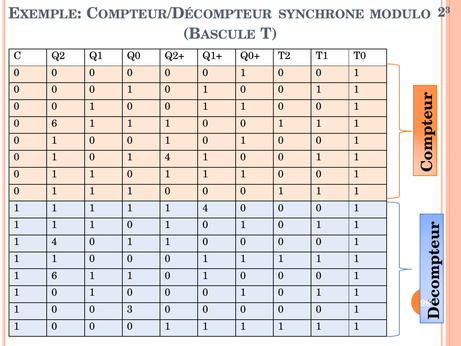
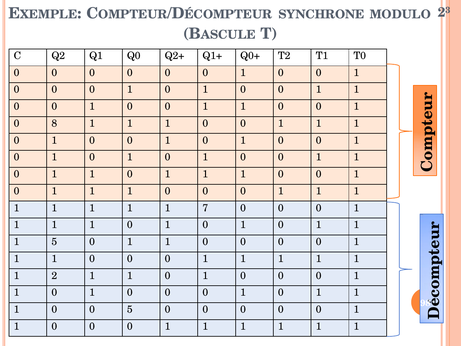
0 6: 6 -> 8 (54, 123)
4: 4 -> 0 (168, 157)
4: 4 -> 7 (205, 208)
4: 4 -> 5 (54, 242)
1 6: 6 -> 2 (54, 275)
0 3: 3 -> 5 (130, 309)
